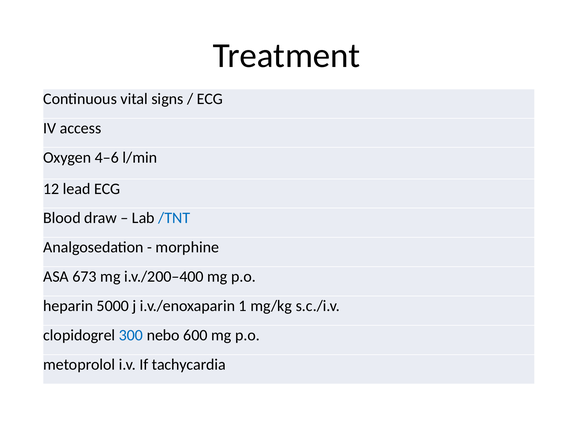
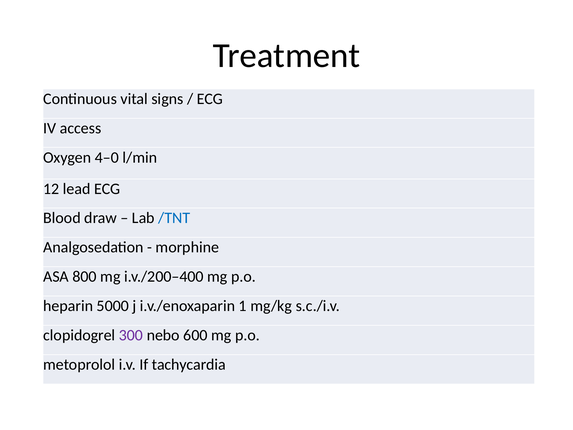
4–6: 4–6 -> 4–0 (107, 157)
673: 673 -> 800 (85, 277)
300 colour: blue -> purple (131, 335)
